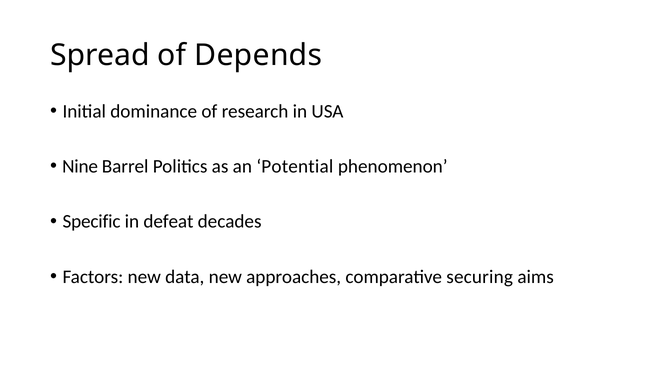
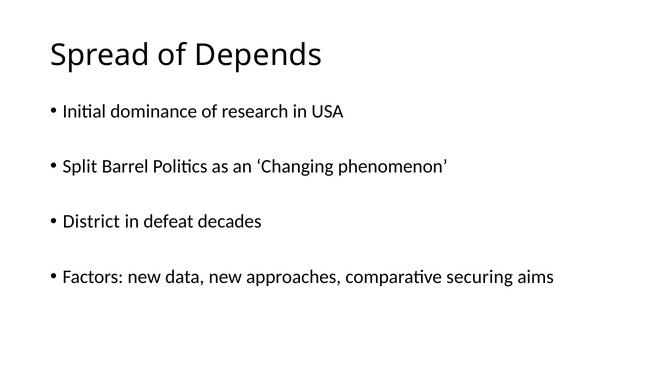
Nine: Nine -> Split (80, 166)
Potential: Potential -> Changing (295, 166)
Specific: Specific -> District (91, 222)
